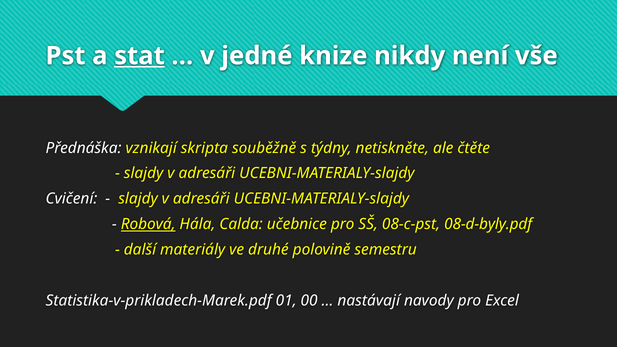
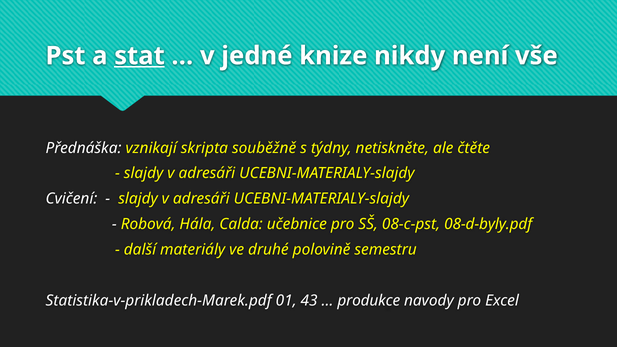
Robová underline: present -> none (148, 224)
00: 00 -> 43 (309, 301)
nastávají: nastávají -> produkce (369, 301)
